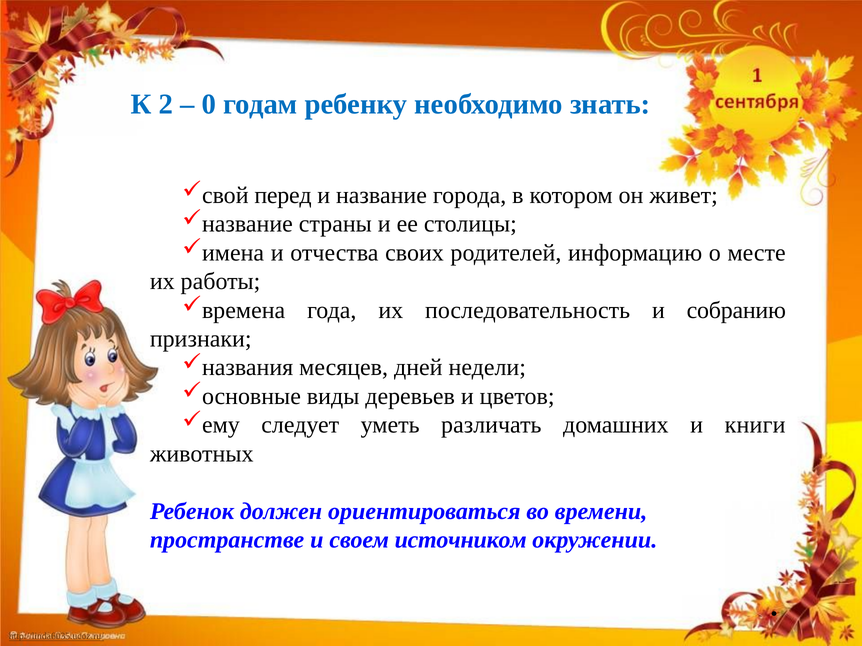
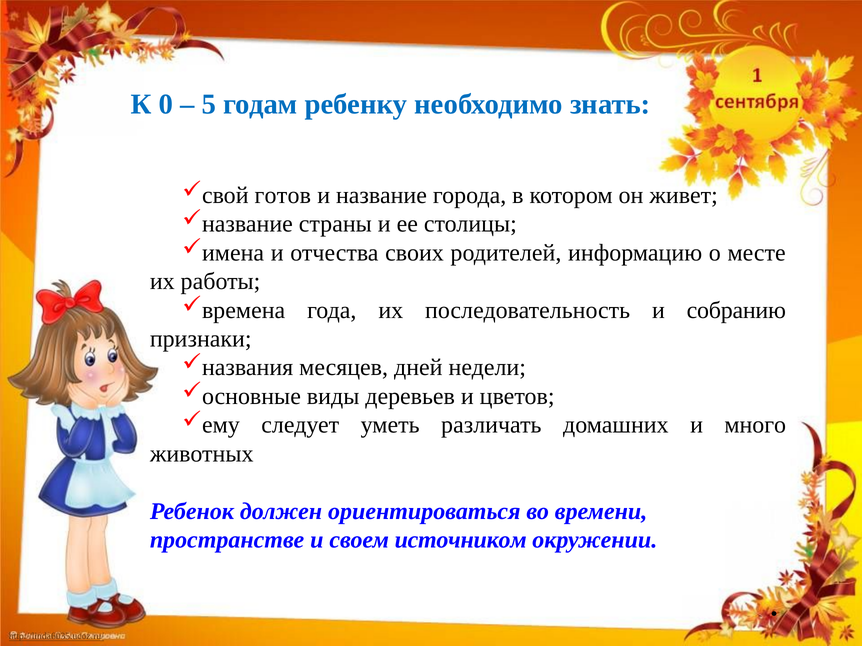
2: 2 -> 0 (166, 104)
0: 0 -> 5 (209, 104)
перед: перед -> готов (283, 195)
книги: книги -> много (755, 425)
